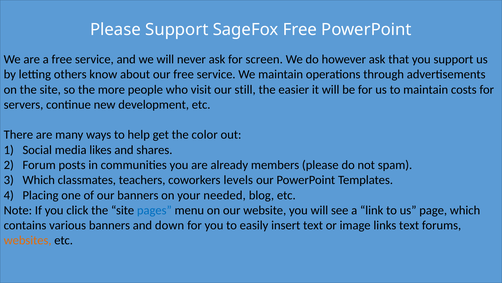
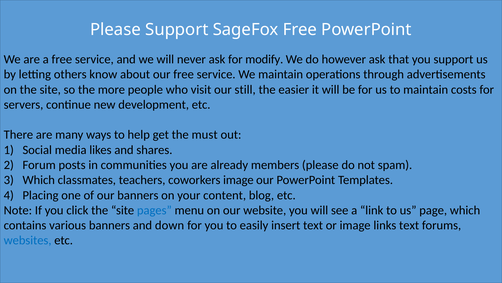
screen: screen -> modify (264, 59)
color: color -> must (205, 135)
coworkers levels: levels -> image (238, 180)
needed: needed -> content (225, 195)
websites colour: orange -> blue (28, 240)
